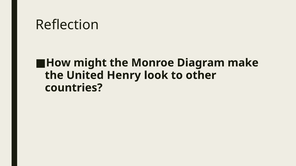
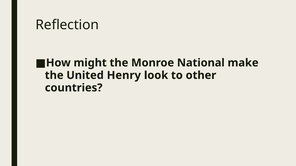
Diagram: Diagram -> National (201, 63)
